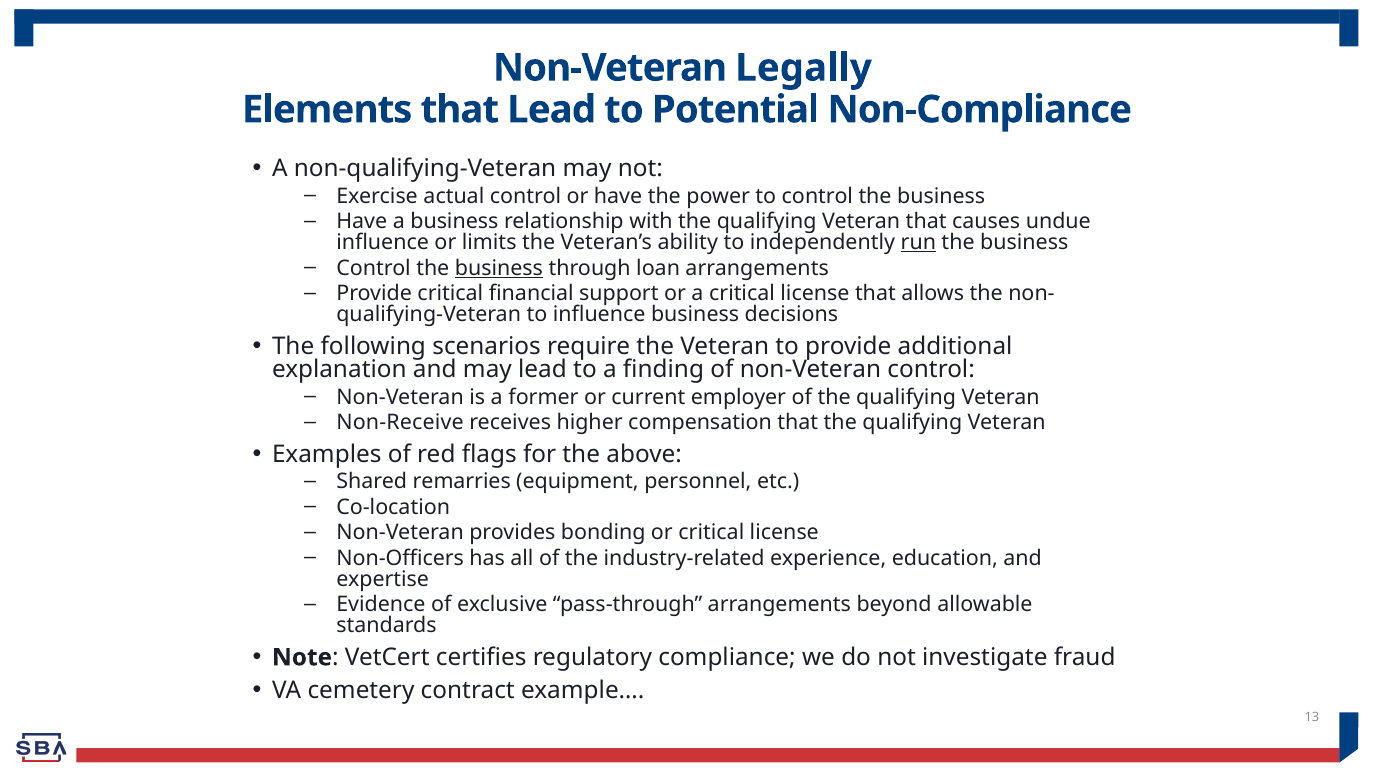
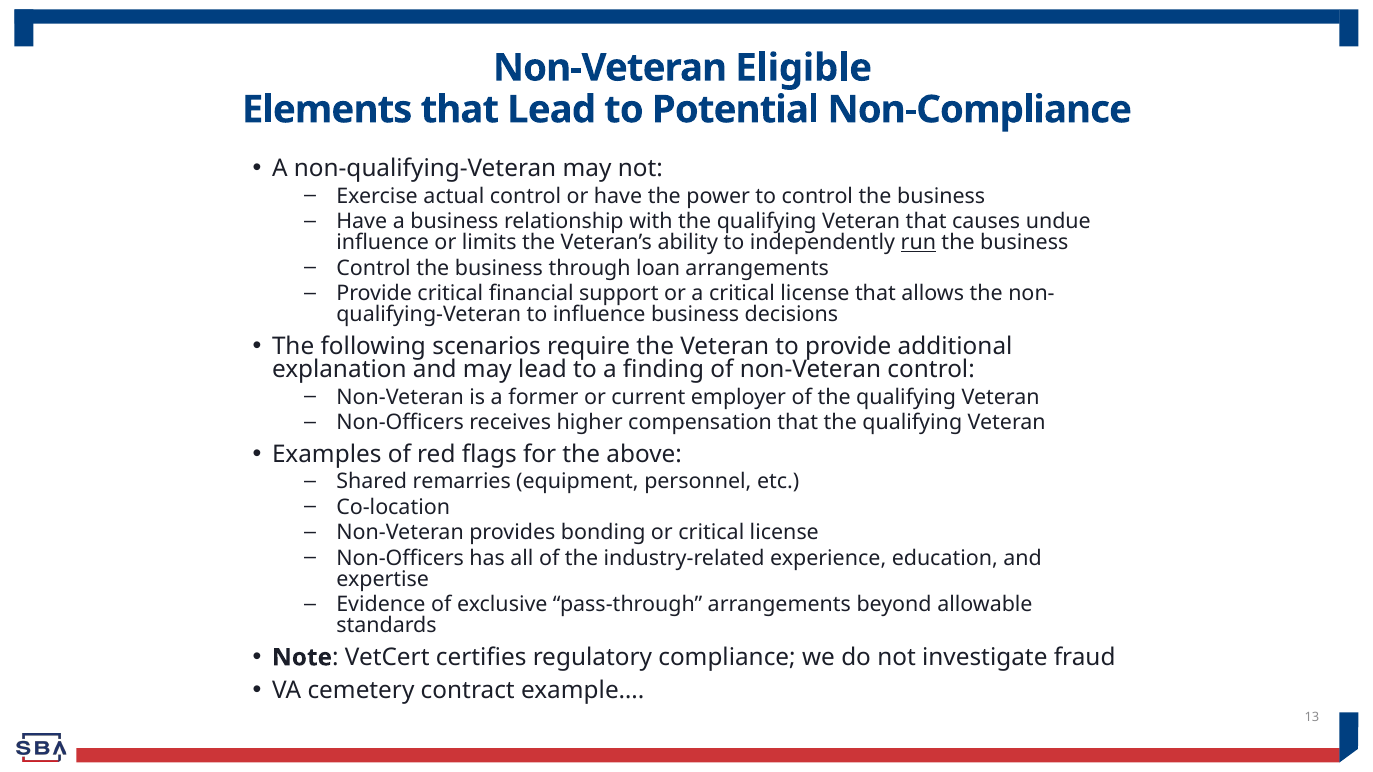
Legally: Legally -> Eligible (804, 68)
business underline: present -> none (499, 268)
Non-Receive: Non-Receive -> Non-Officers (400, 423)
